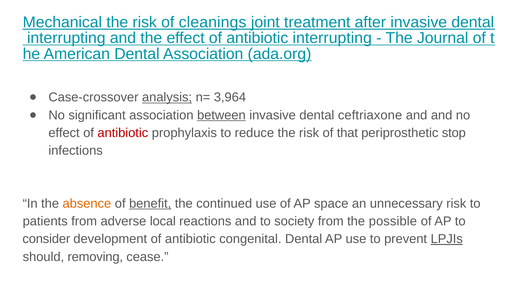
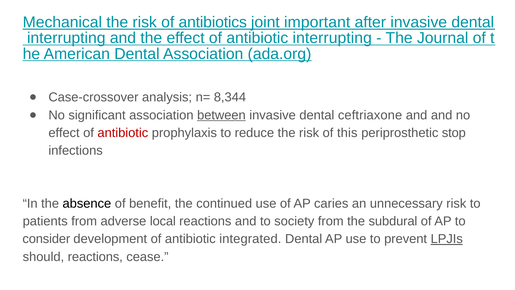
cleanings: cleanings -> antibiotics (213, 22)
treatment: treatment -> important (317, 22)
analysis underline: present -> none (167, 97)
3,964: 3,964 -> 8,344 (230, 97)
that: that -> this (347, 133)
absence colour: orange -> black (87, 203)
benefit underline: present -> none (150, 203)
space: space -> caries (331, 203)
possible: possible -> subdural (393, 221)
congenital: congenital -> integrated (250, 239)
should removing: removing -> reactions (95, 257)
